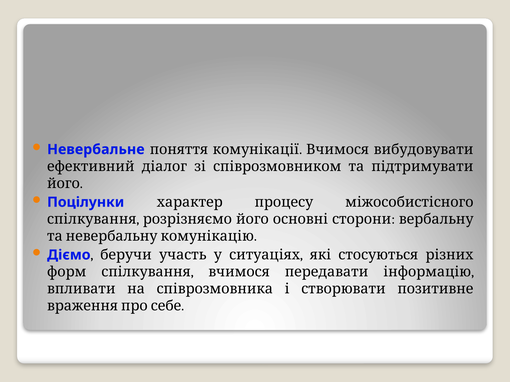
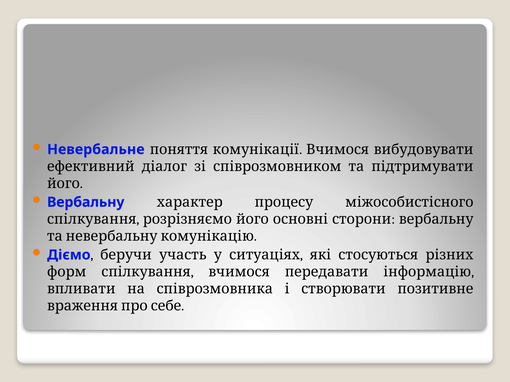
Поцілунки: Поцілунки -> Вербальну (86, 202)
